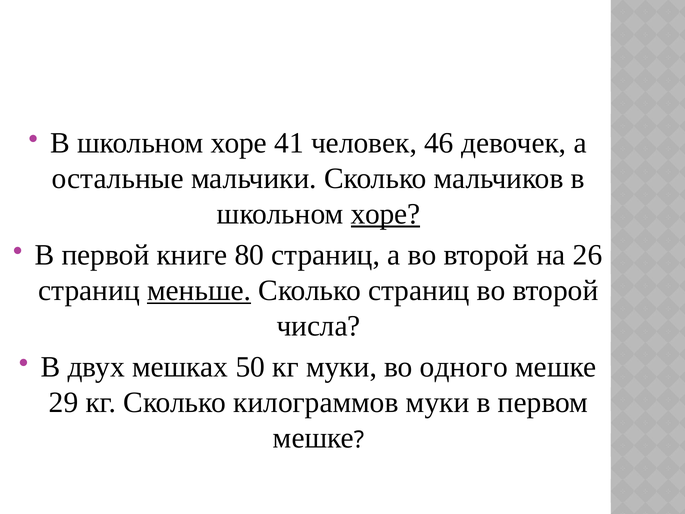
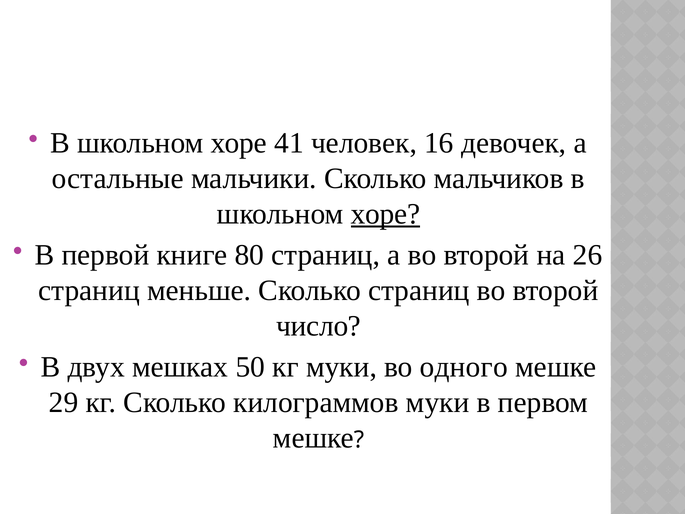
46: 46 -> 16 (439, 143)
меньше underline: present -> none (199, 290)
числа: числа -> число (319, 326)
